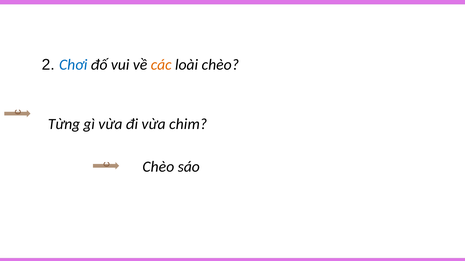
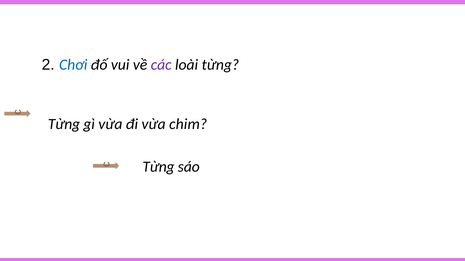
các colour: orange -> purple (161, 65)
loài chèo: chèo -> từng (220, 65)
Chèo: Chèo -> Từng (158, 167)
